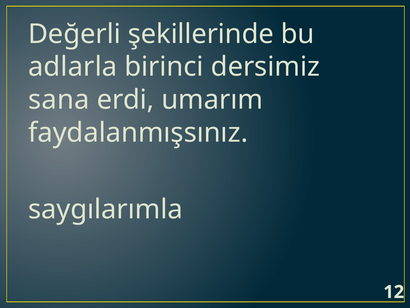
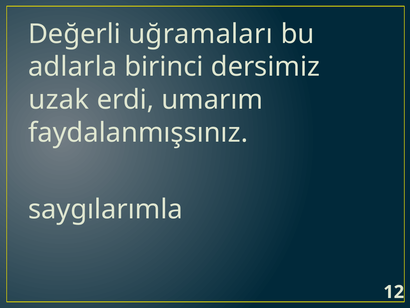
şekillerinde: şekillerinde -> uğramaları (201, 34)
sana: sana -> uzak (59, 100)
